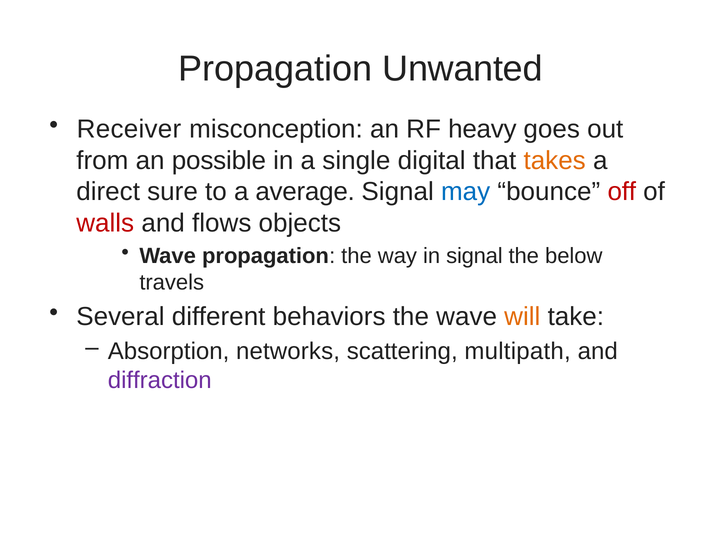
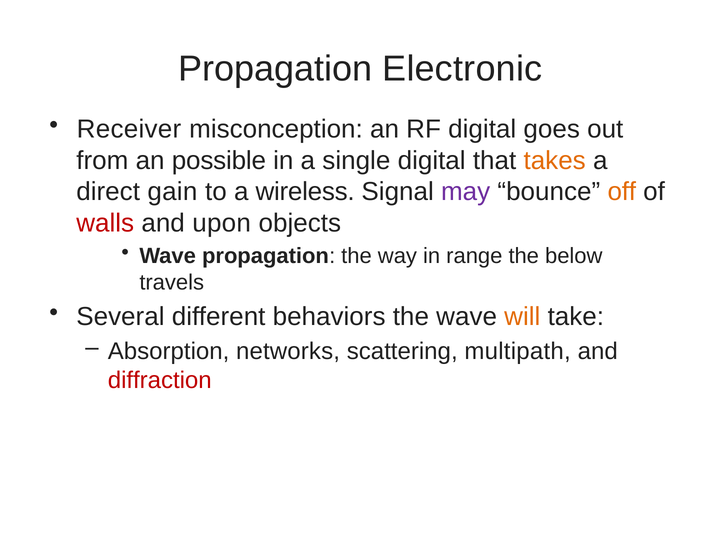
Unwanted: Unwanted -> Electronic (462, 69)
RF heavy: heavy -> digital (482, 129)
sure: sure -> gain (172, 192)
average: average -> wireless (305, 192)
may colour: blue -> purple (466, 192)
off colour: red -> orange (622, 192)
flows: flows -> upon (222, 223)
in signal: signal -> range (474, 256)
diffraction colour: purple -> red (160, 380)
